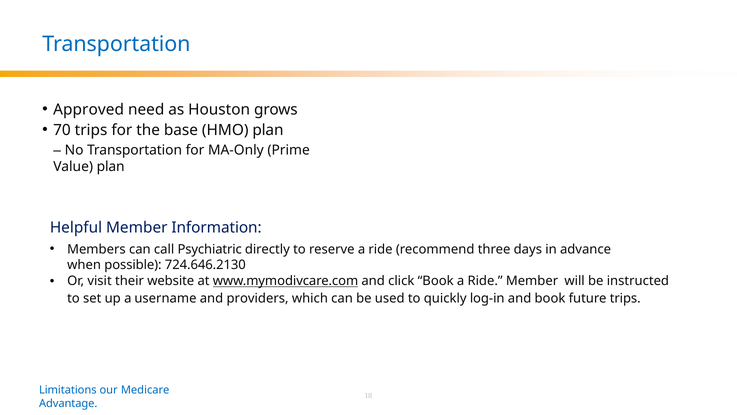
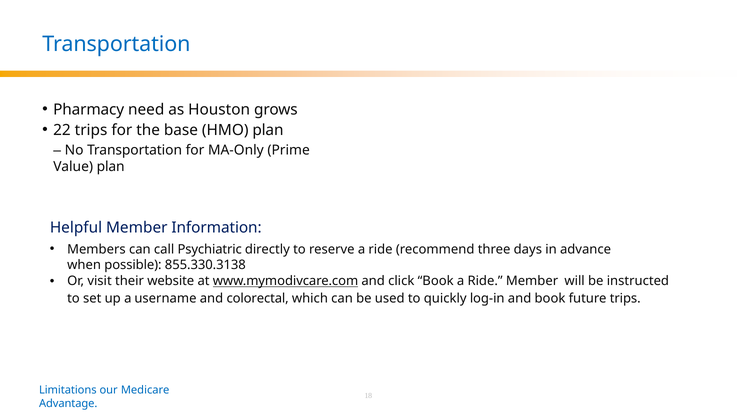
Approved: Approved -> Pharmacy (89, 109)
70: 70 -> 22 (62, 130)
724.646.2130: 724.646.2130 -> 855.330.3138 (205, 265)
providers: providers -> colorectal (258, 298)
